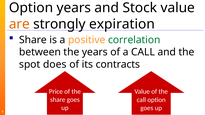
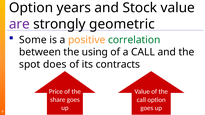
are colour: orange -> purple (19, 24)
expiration: expiration -> geometric (122, 24)
Share: Share -> Some (33, 40)
the years: years -> using (95, 52)
